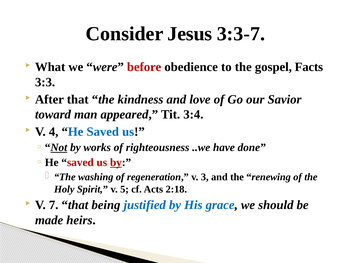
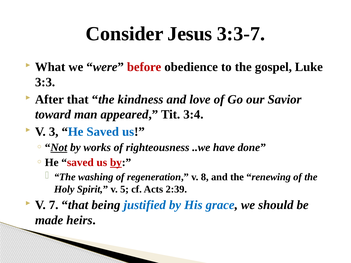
Facts: Facts -> Luke (309, 67)
4: 4 -> 3 (54, 132)
3: 3 -> 8 (205, 177)
2:18: 2:18 -> 2:39 (176, 189)
